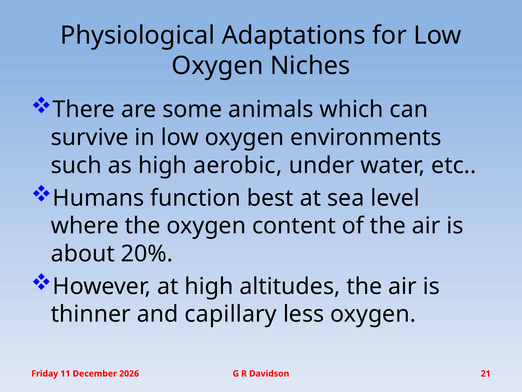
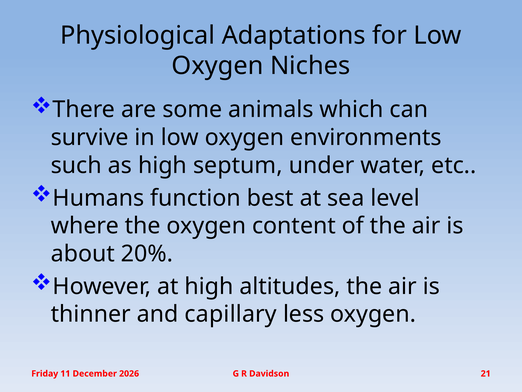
aerobic: aerobic -> septum (238, 165)
